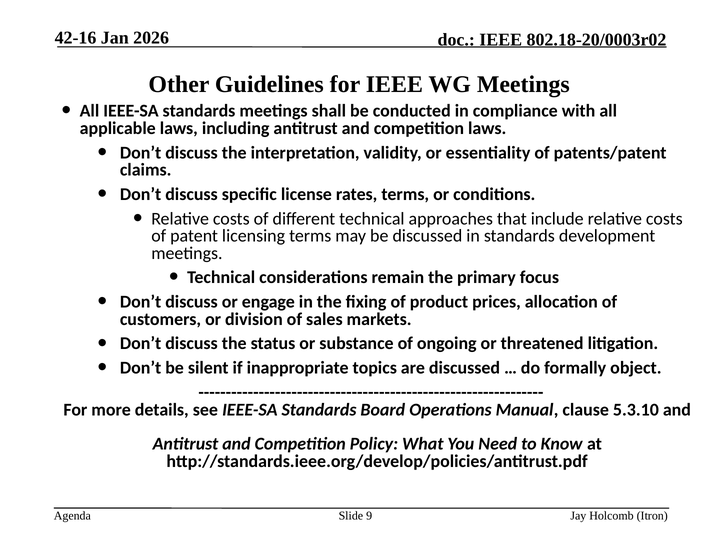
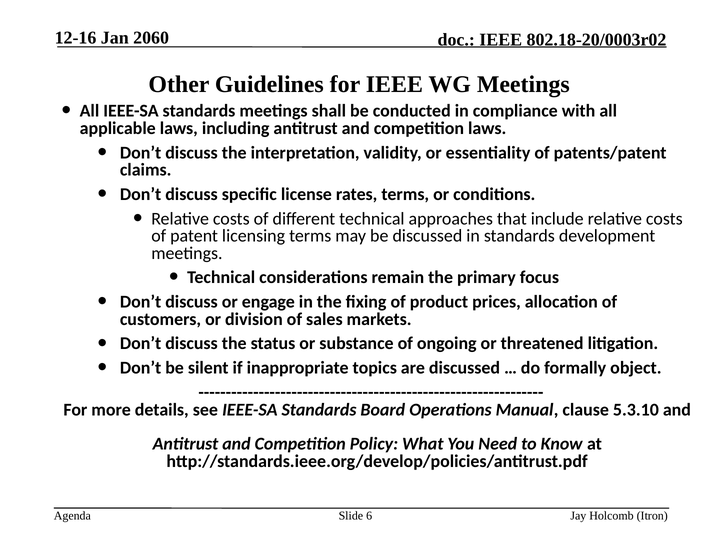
42-16: 42-16 -> 12-16 (76, 38)
2026: 2026 -> 2060 (151, 38)
9: 9 -> 6 (369, 516)
